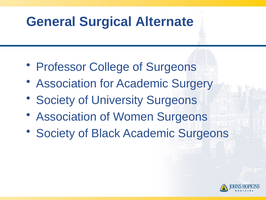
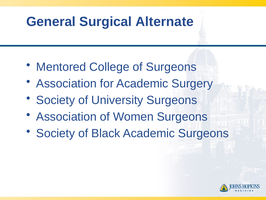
Professor: Professor -> Mentored (61, 67)
